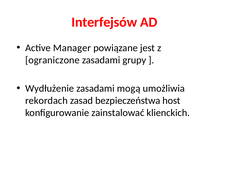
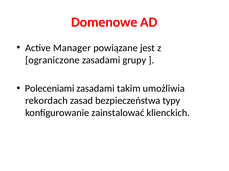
Interfejsów: Interfejsów -> Domenowe (104, 22)
Wydłużenie: Wydłużenie -> Poleceniami (50, 89)
mogą: mogą -> takim (129, 89)
host: host -> typy (171, 101)
